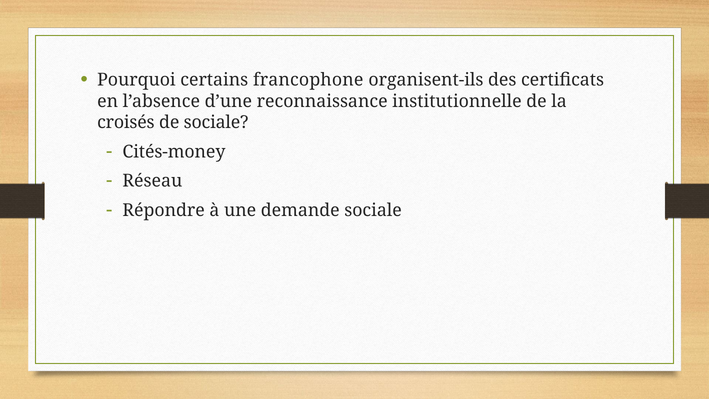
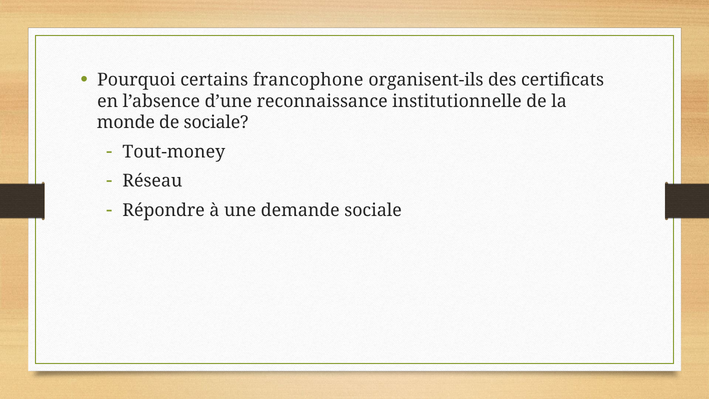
croisés: croisés -> monde (126, 123)
Cités-money: Cités-money -> Tout-money (174, 152)
